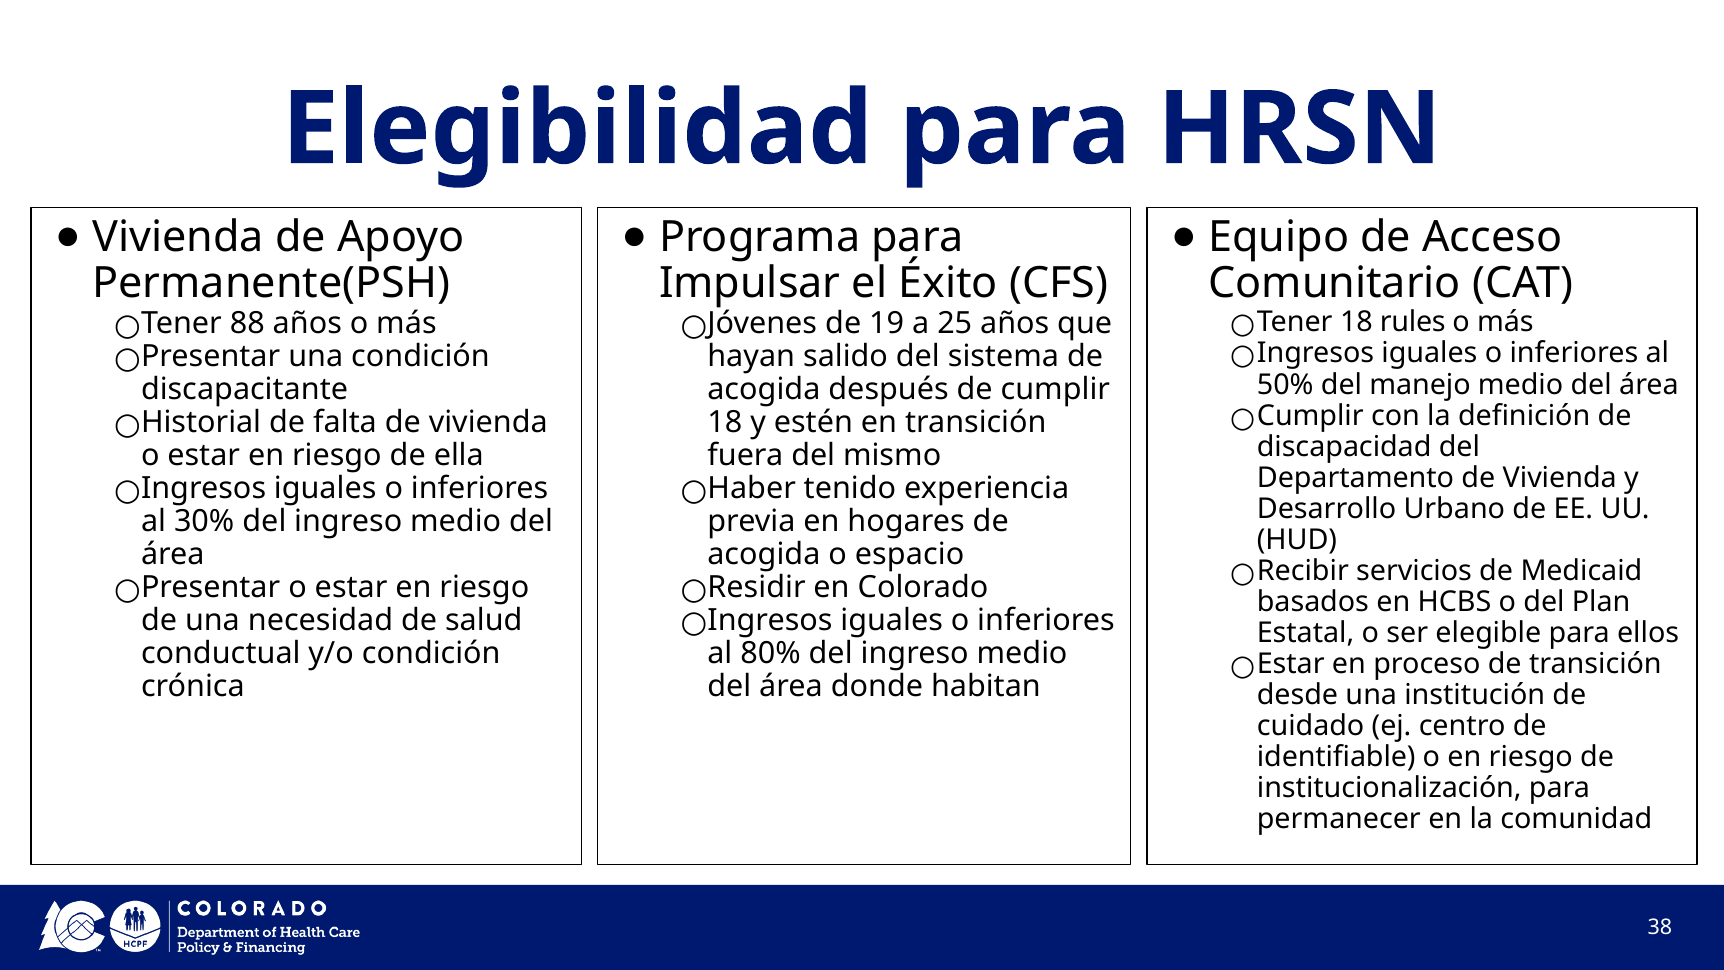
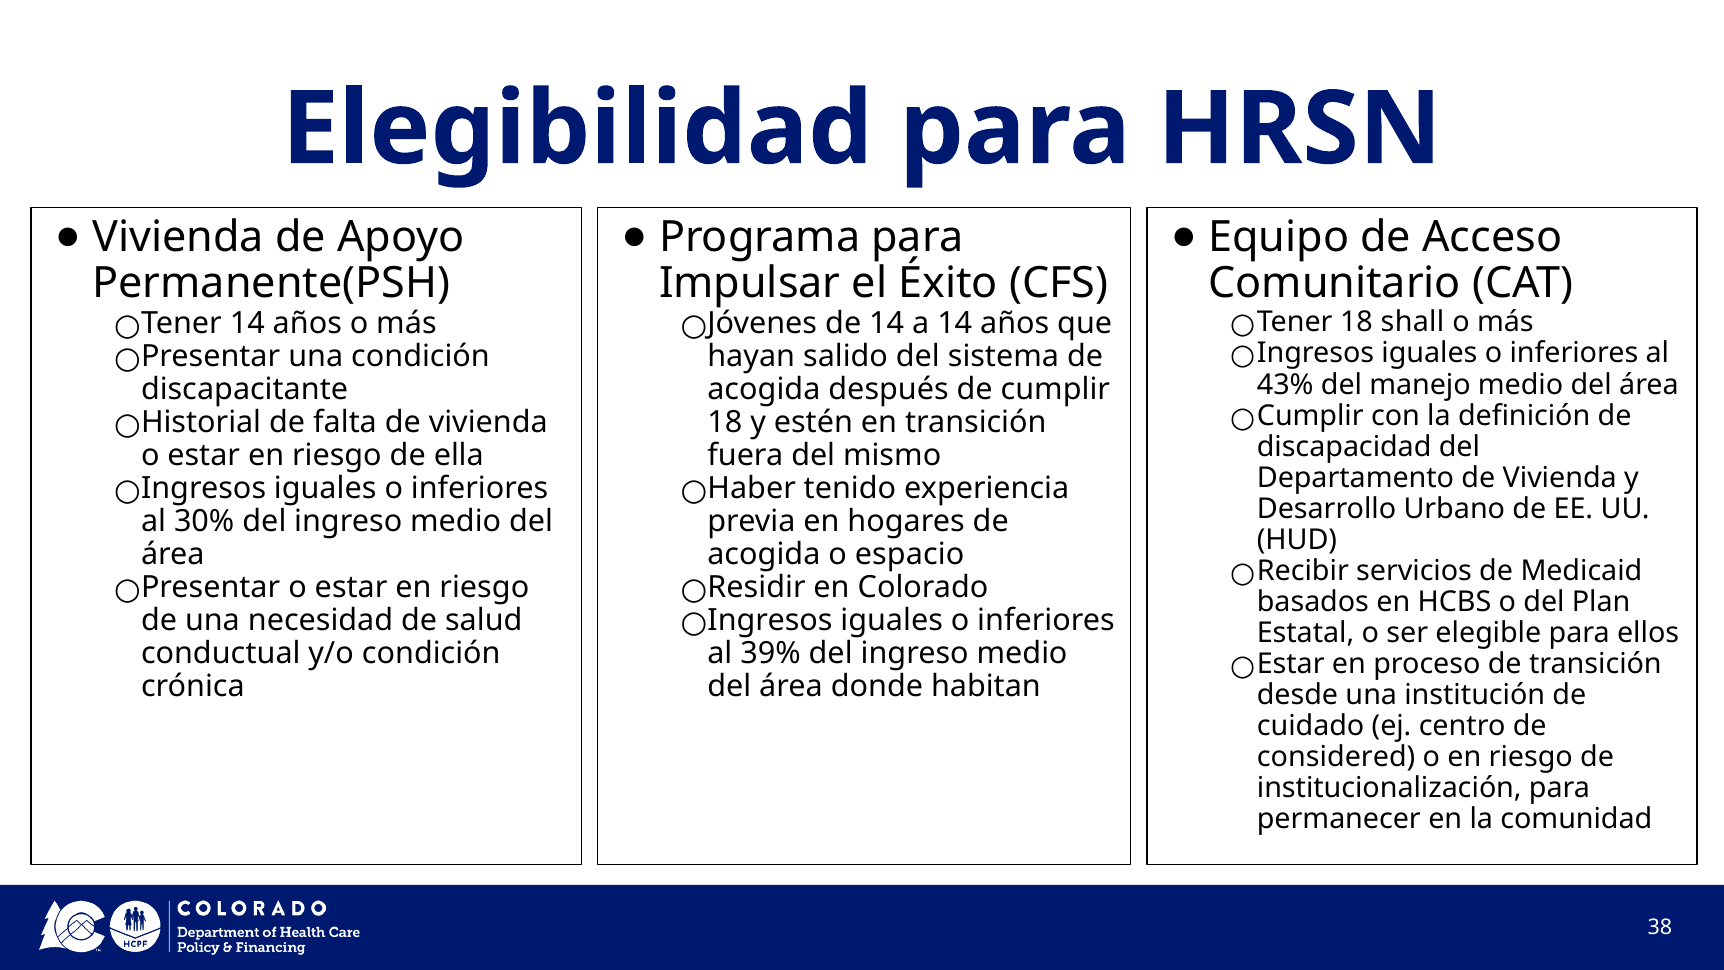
rules: rules -> shall (1413, 322)
88: 88 -> 14 (247, 323)
de 19: 19 -> 14 (887, 323)
a 25: 25 -> 14 (955, 323)
50%: 50% -> 43% (1285, 384)
80%: 80% -> 39% (771, 653)
identifiable: identifiable -> considered (1336, 756)
